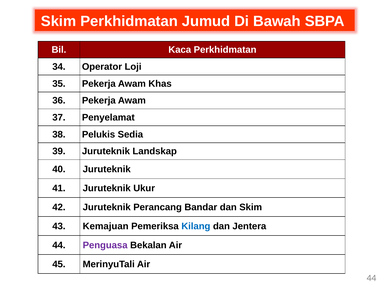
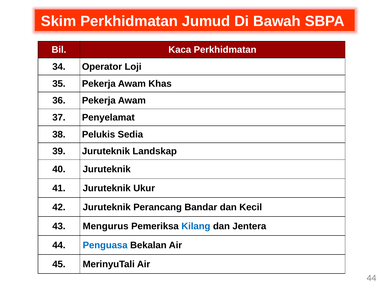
dan Skim: Skim -> Kecil (251, 207)
Kemajuan: Kemajuan -> Mengurus (106, 226)
Penguasa colour: purple -> blue (105, 245)
